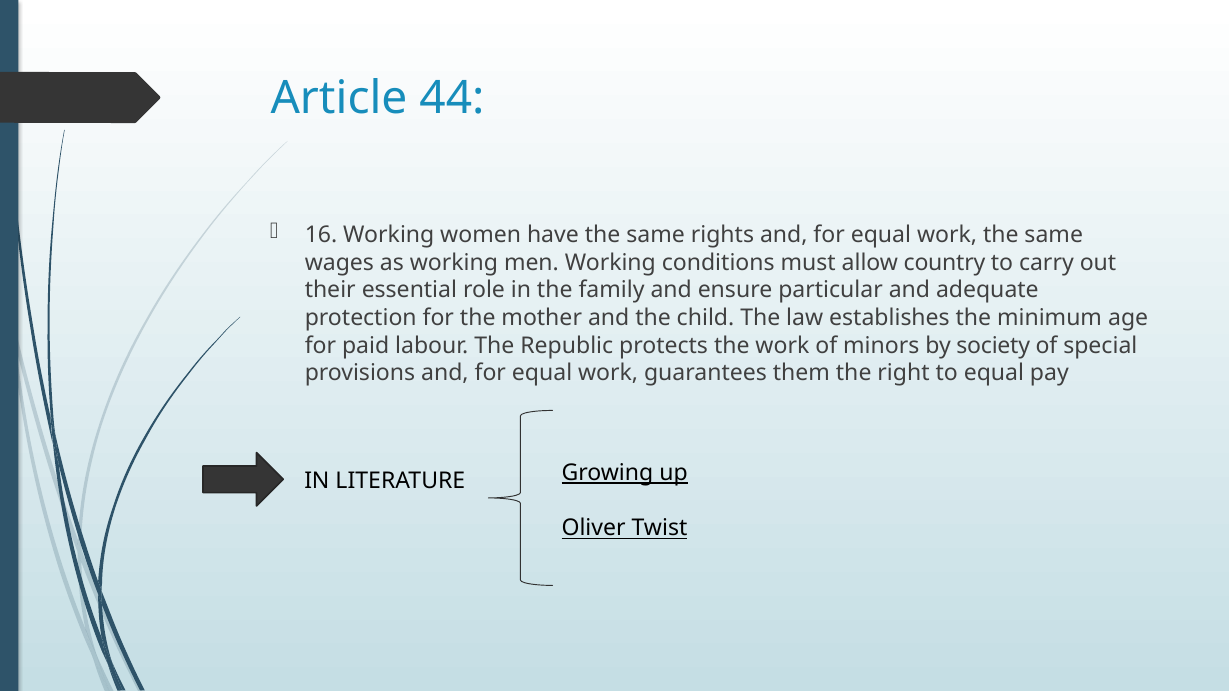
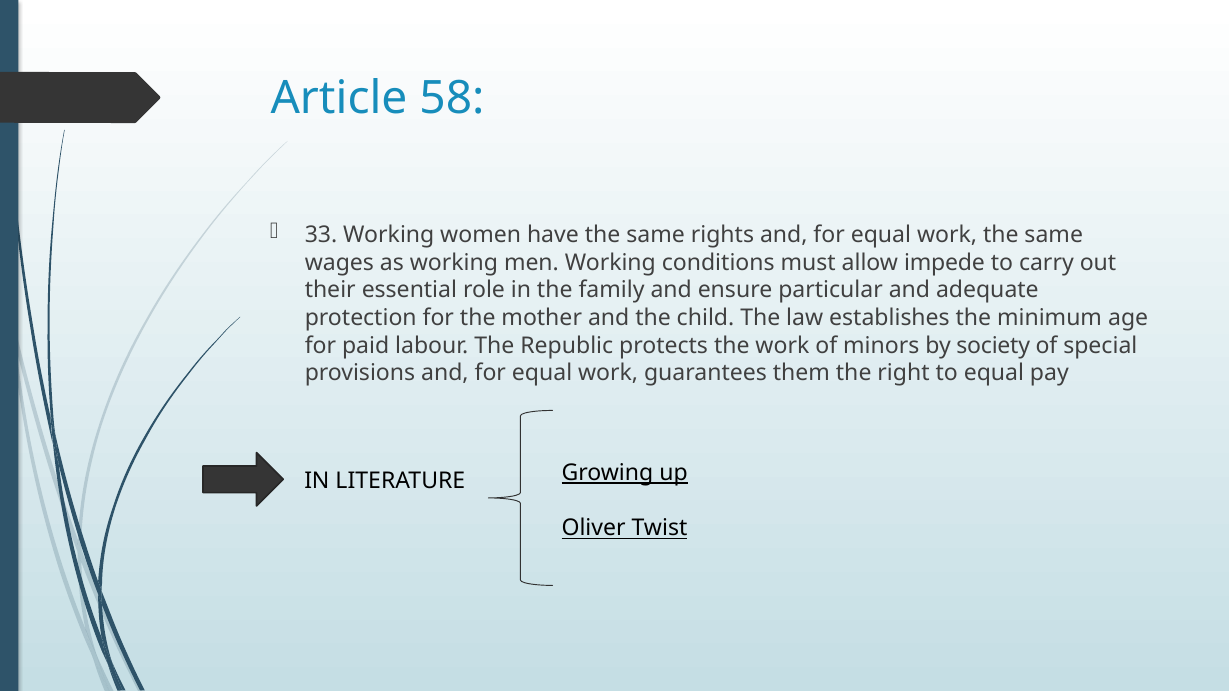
44: 44 -> 58 (452, 98)
16: 16 -> 33 (321, 235)
country: country -> impede (945, 263)
